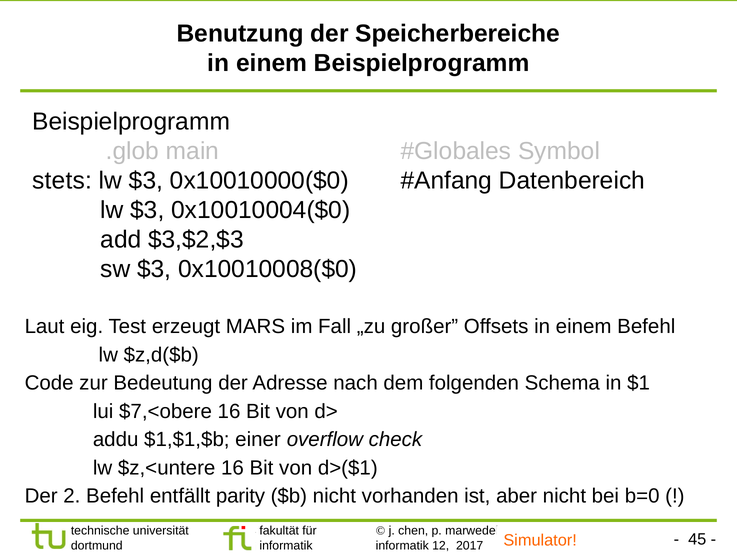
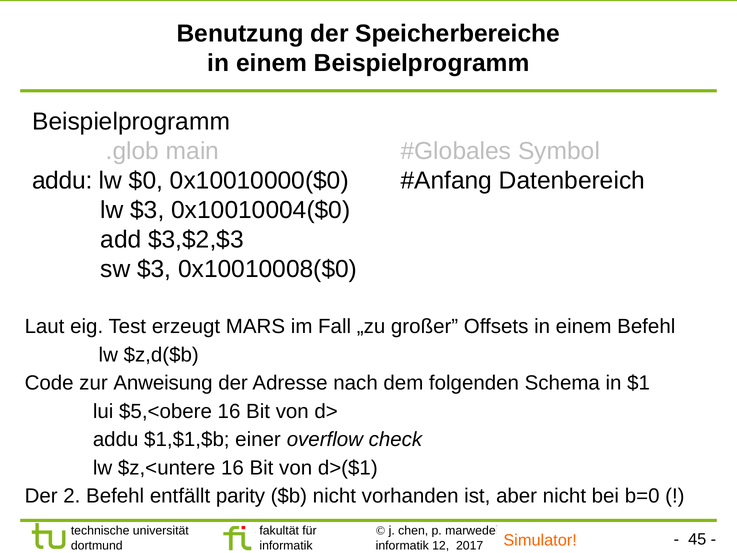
stets: stets -> addu (62, 181)
$3: $3 -> $0 (146, 181)
Bedeutung: Bedeutung -> Anweisung (163, 383)
$7,<obere: $7,<obere -> $5,<obere (166, 411)
